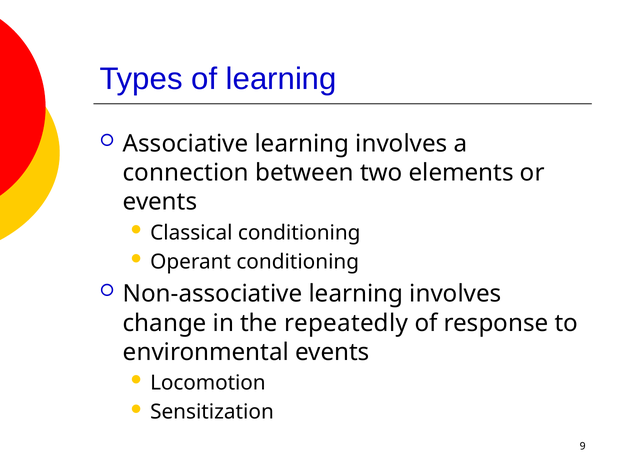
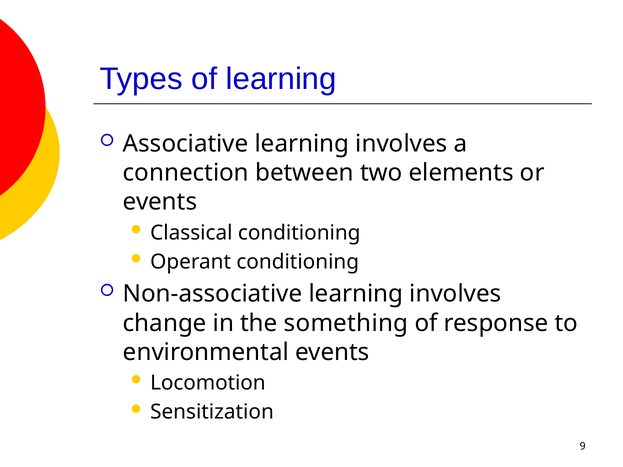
repeatedly: repeatedly -> something (346, 323)
